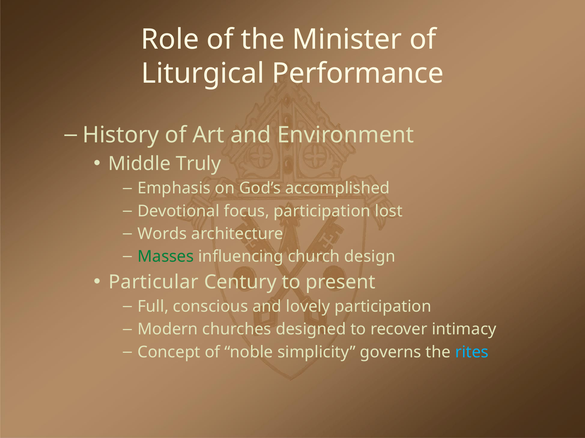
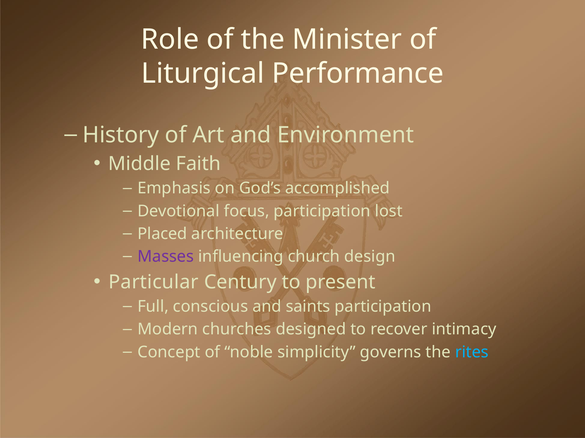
Truly: Truly -> Faith (198, 164)
Words: Words -> Placed (162, 234)
Masses colour: green -> purple (166, 257)
lovely: lovely -> saints (308, 307)
